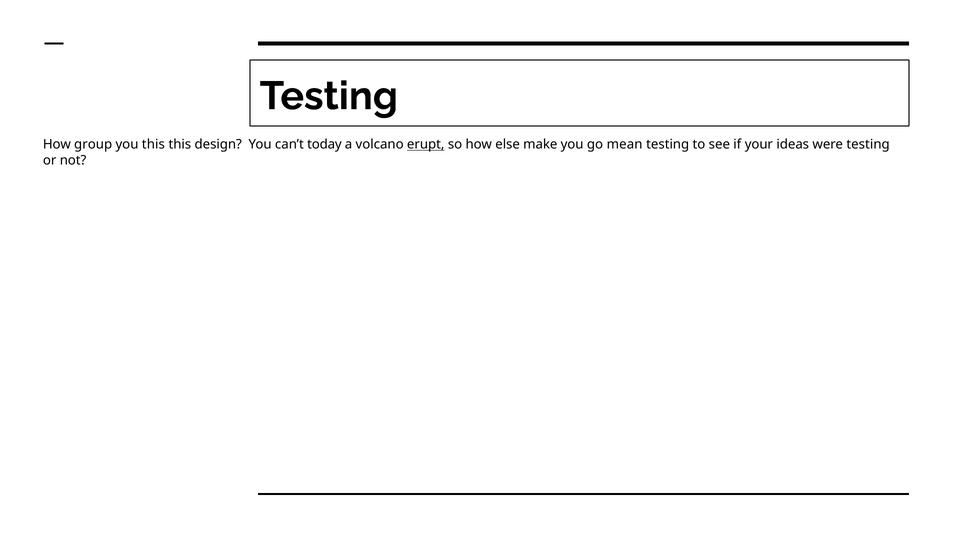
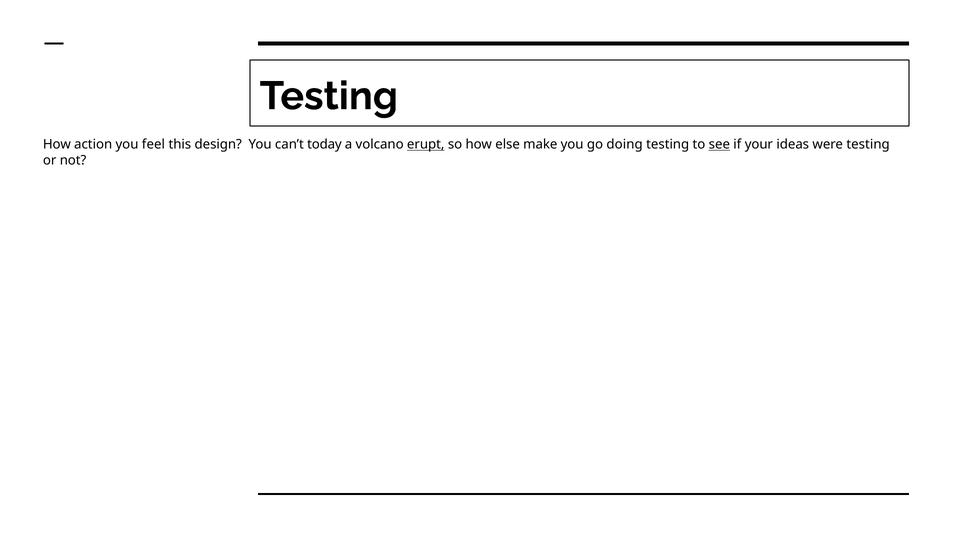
group: group -> action (93, 145)
you this: this -> feel (153, 145)
mean: mean -> doing (625, 145)
see underline: none -> present (719, 145)
